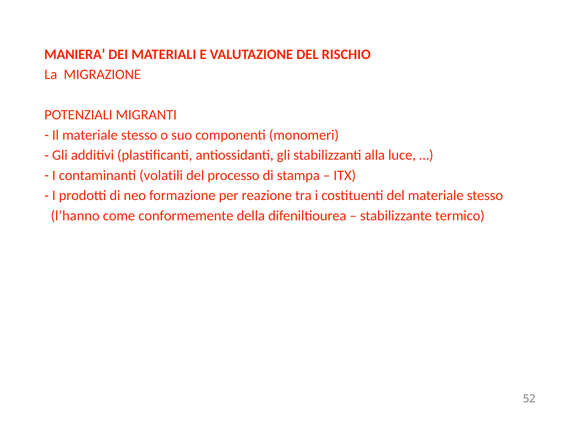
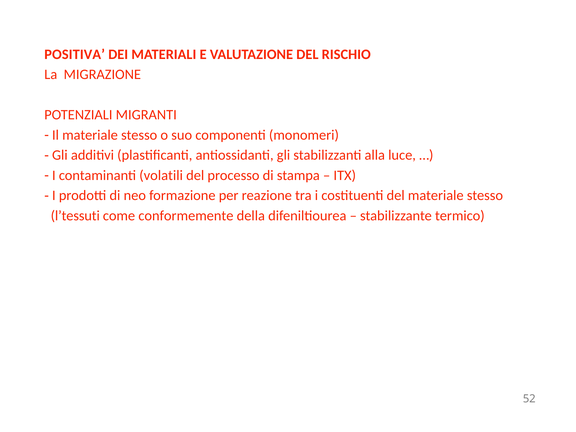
MANIERA: MANIERA -> POSITIVA (75, 54)
l’hanno: l’hanno -> l’tessuti (75, 216)
